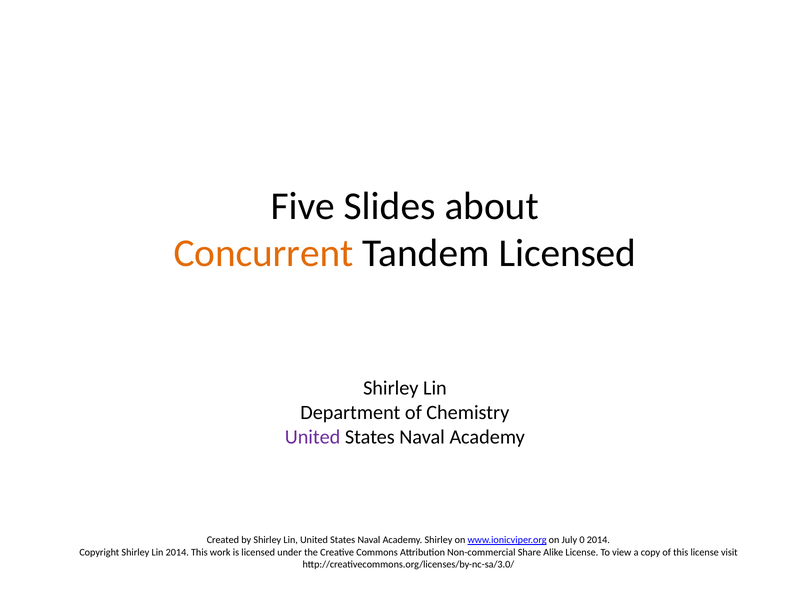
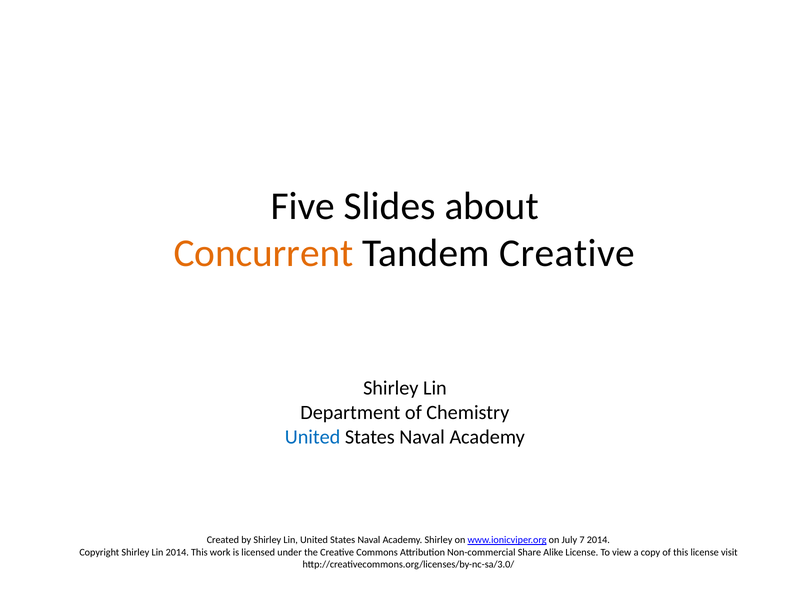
Tandem Licensed: Licensed -> Creative (567, 253)
United colour: purple -> blue (313, 437)
0: 0 -> 7 (582, 540)
